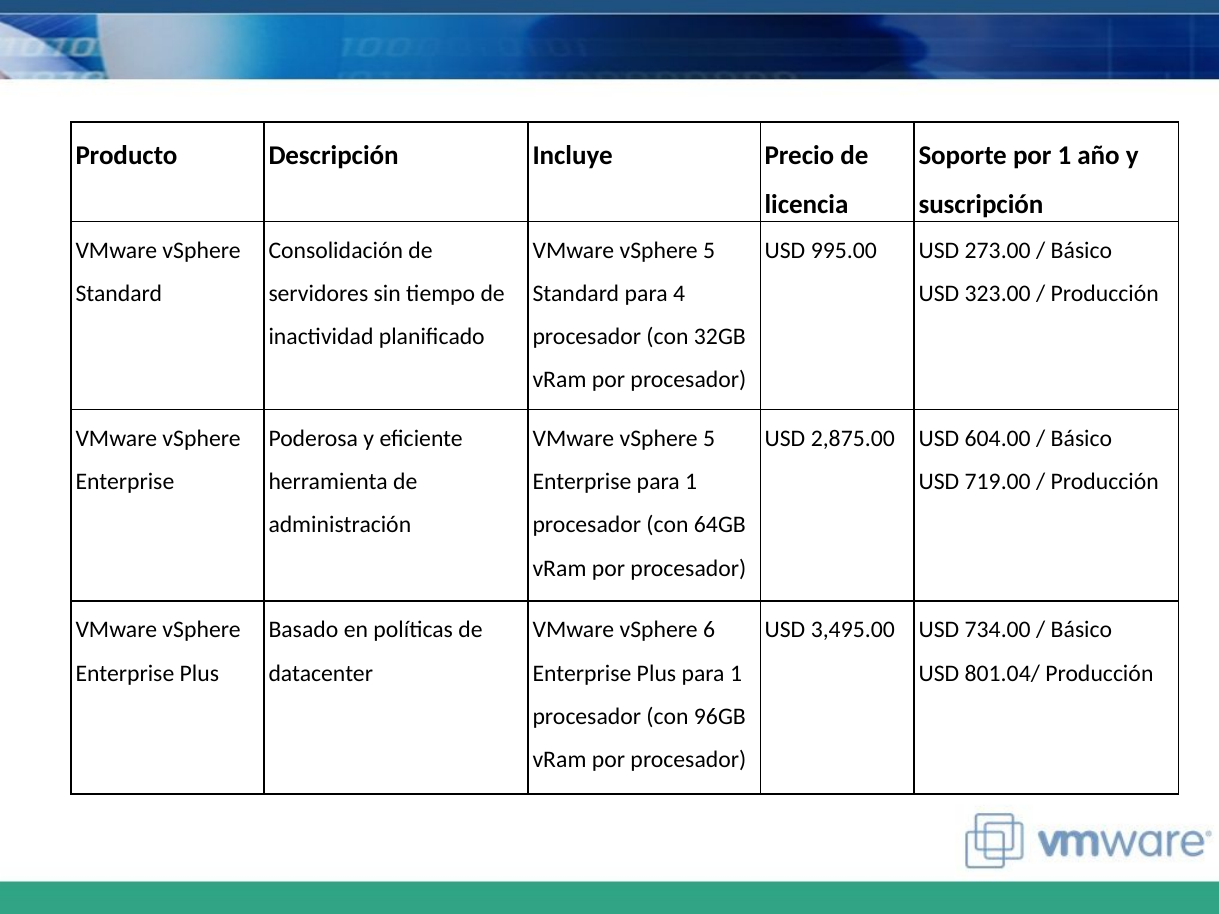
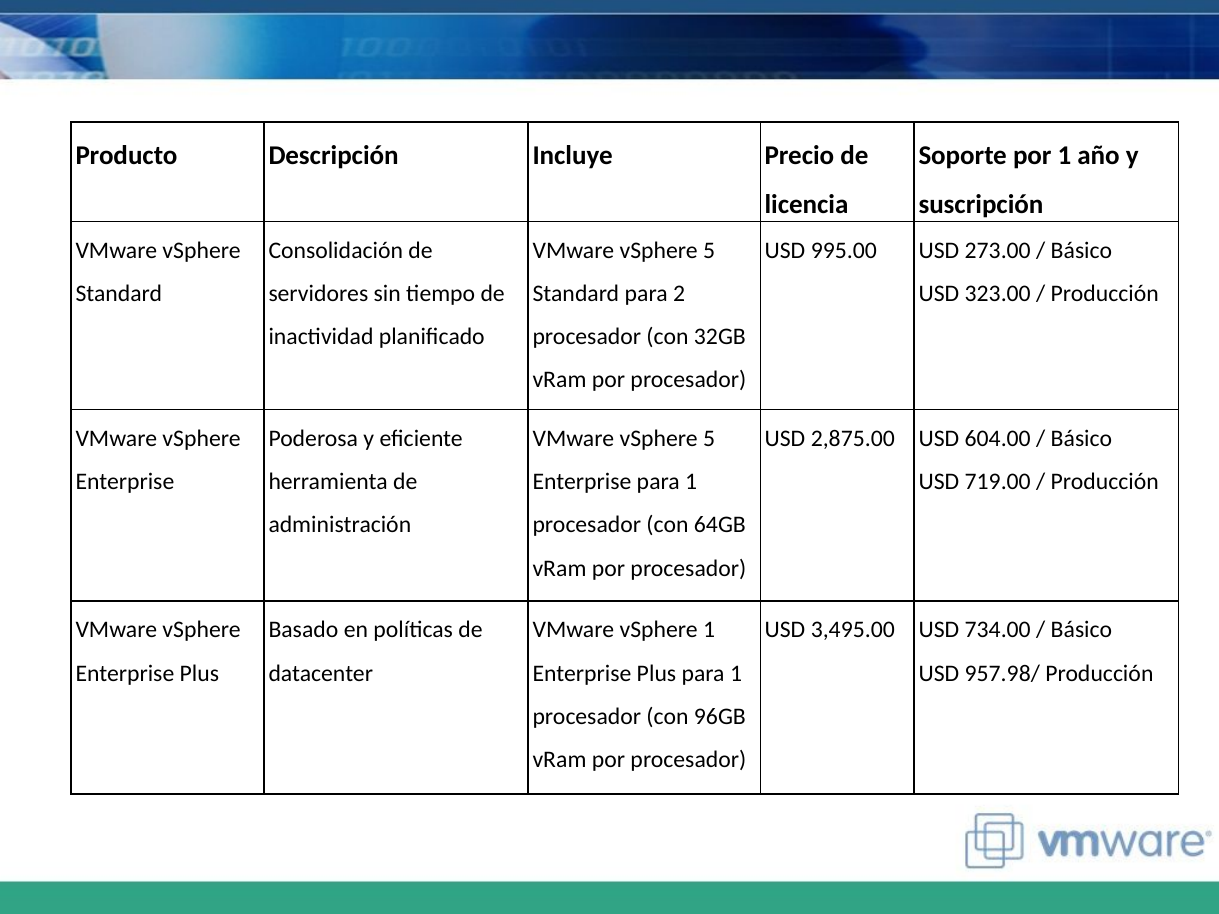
4: 4 -> 2 (679, 294)
vSphere 6: 6 -> 1 (709, 630)
801.04/: 801.04/ -> 957.98/ (1002, 674)
